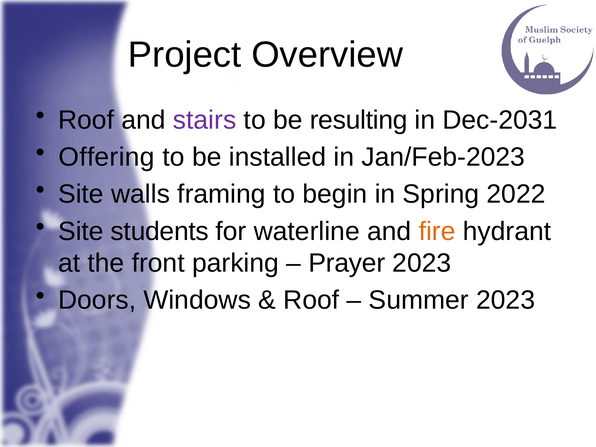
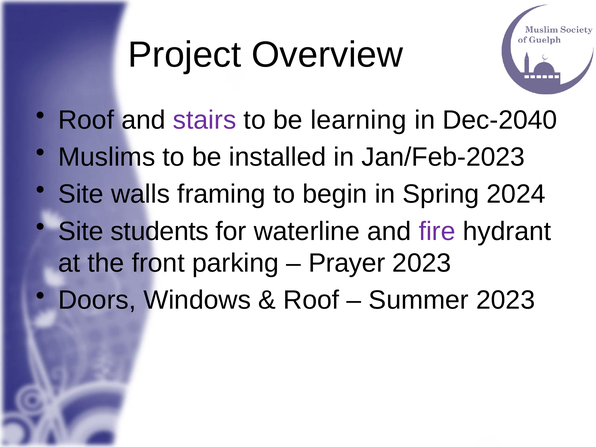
resulting: resulting -> learning (358, 120)
Dec-2031: Dec-2031 -> Dec-2040 (500, 120)
Offering: Offering -> Muslims (107, 157)
2022: 2022 -> 2024 (516, 194)
fire colour: orange -> purple (437, 231)
